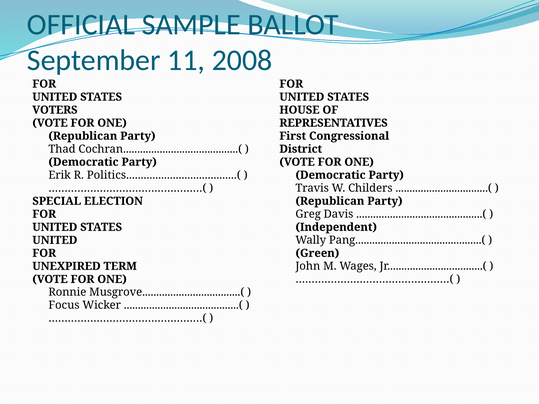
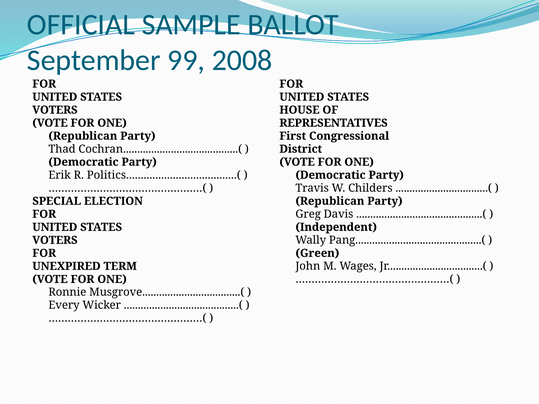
11: 11 -> 99 (186, 60)
UNITED: UNITED -> VOTERS (55, 240)
Focus: Focus -> Every (64, 305)
